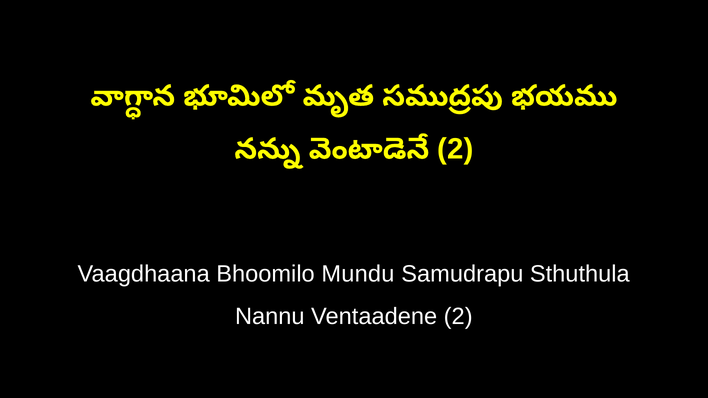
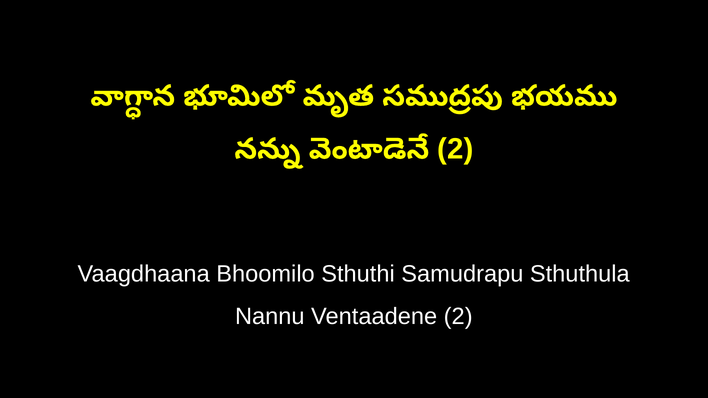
Mundu: Mundu -> Sthuthi (358, 274)
